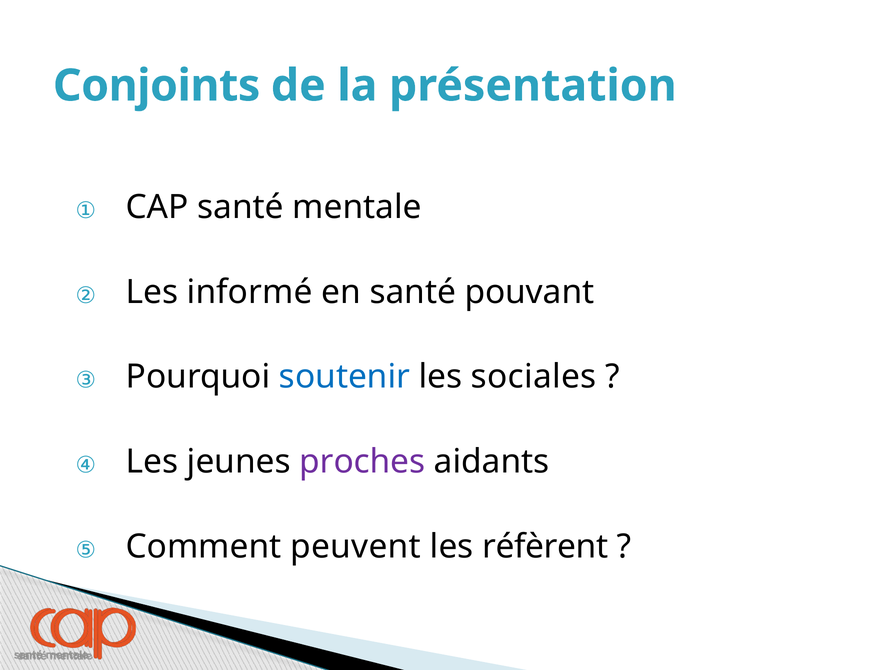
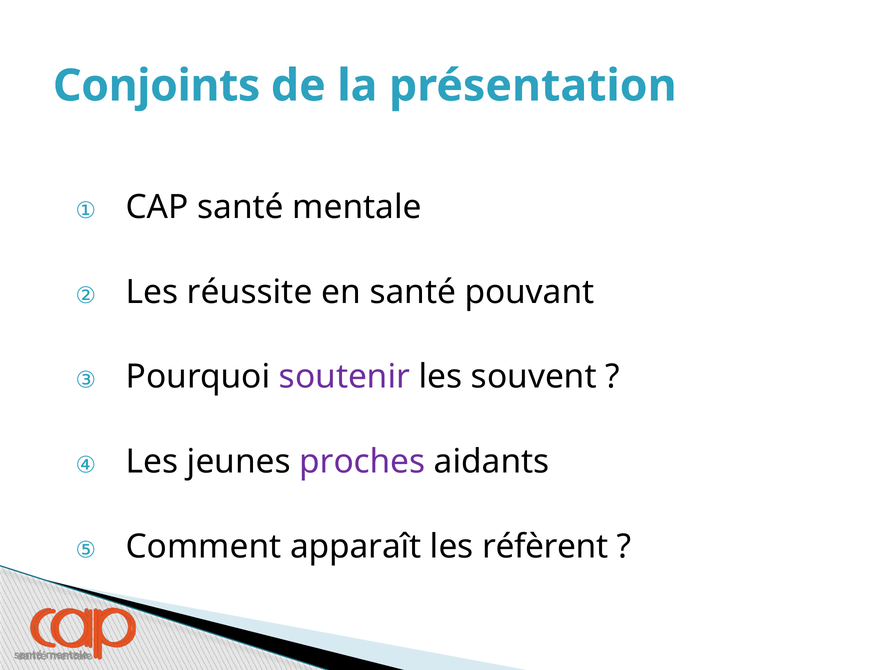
informé: informé -> réussite (250, 292)
soutenir colour: blue -> purple (345, 377)
sociales: sociales -> souvent (534, 377)
peuvent: peuvent -> apparaît (356, 547)
